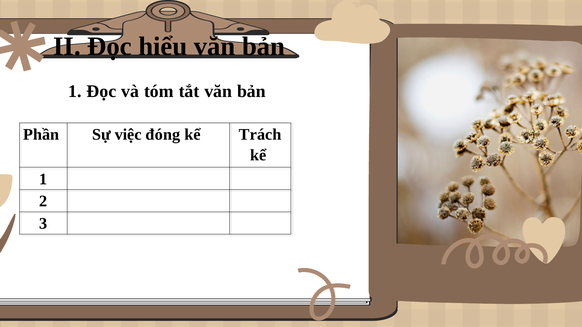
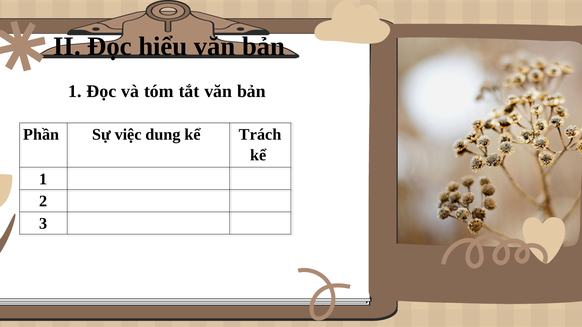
đóng: đóng -> dung (163, 135)
